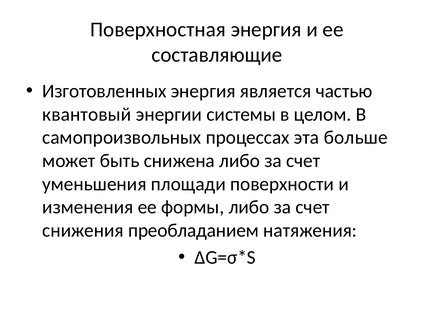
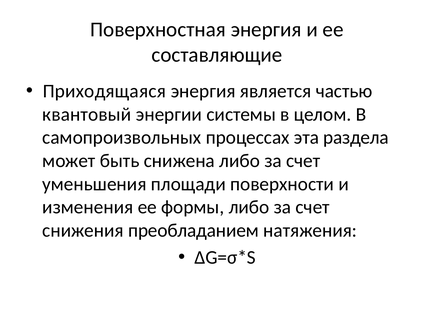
Изготовленных: Изготовленных -> Приходящаяся (104, 91)
больше: больше -> раздела (356, 137)
